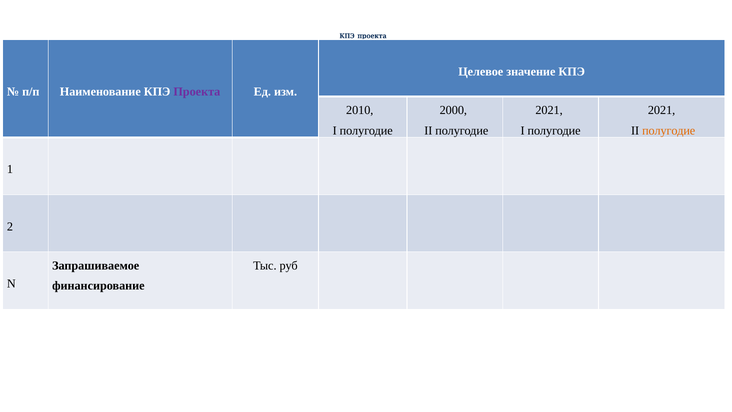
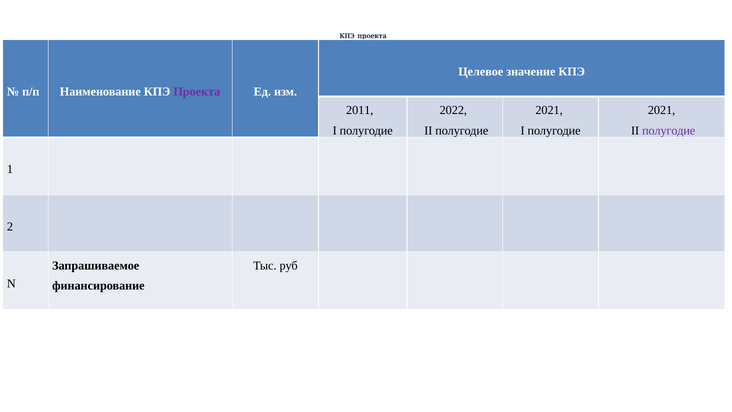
2010: 2010 -> 2011 (360, 110)
2000: 2000 -> 2022 (453, 110)
полугодие colour: orange -> purple (669, 131)
